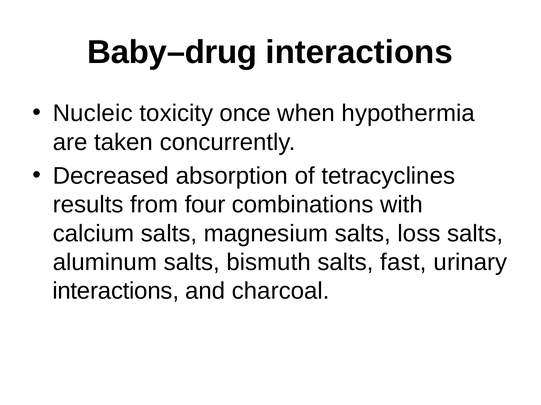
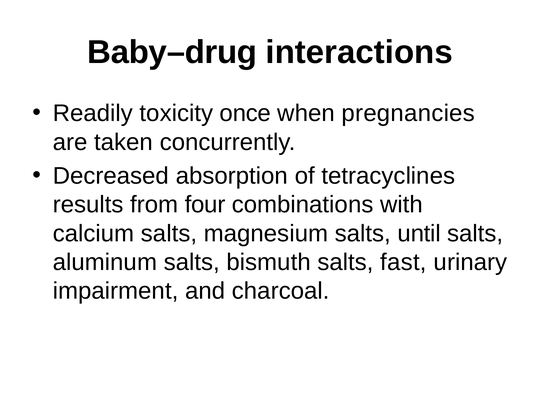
Nucleic: Nucleic -> Readily (93, 114)
hypothermia: hypothermia -> pregnancies (408, 114)
loss: loss -> until (419, 234)
interactions: interactions -> impairment (116, 292)
